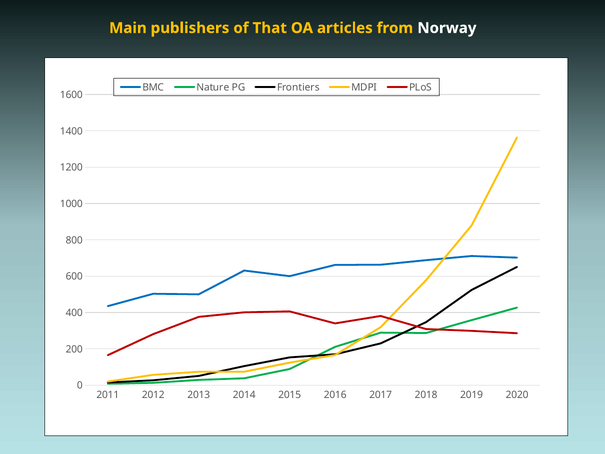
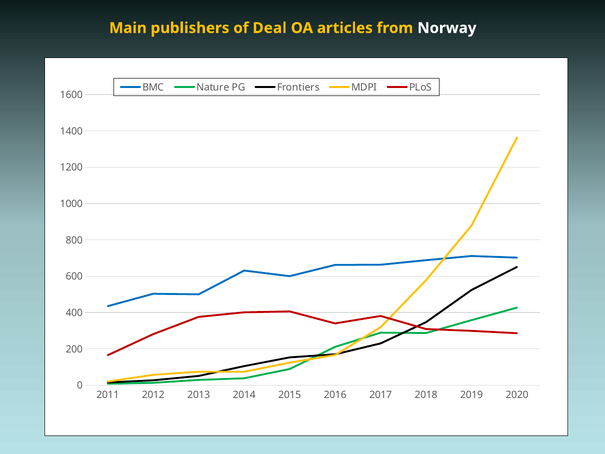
That: That -> Deal (270, 28)
